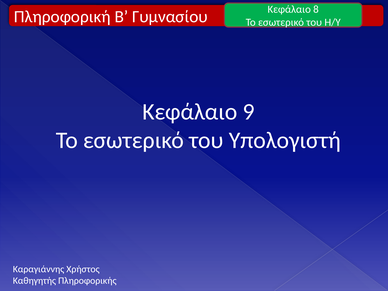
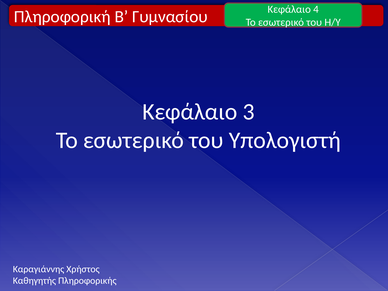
8: 8 -> 4 (316, 9)
9: 9 -> 3 (249, 112)
